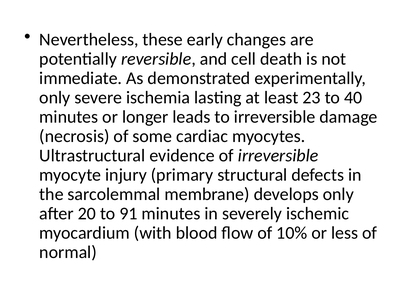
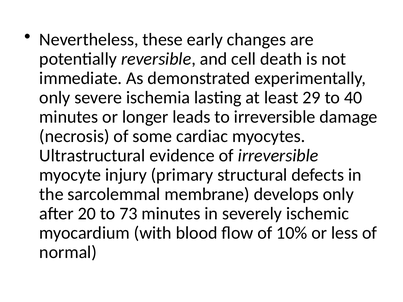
23: 23 -> 29 (312, 98)
91: 91 -> 73 (128, 214)
